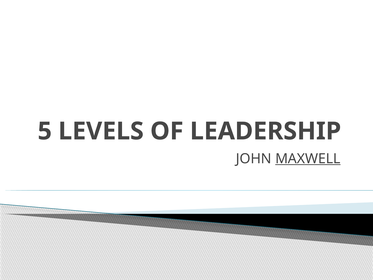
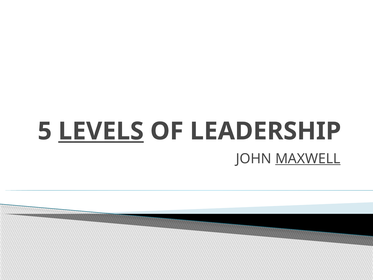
LEVELS underline: none -> present (101, 131)
